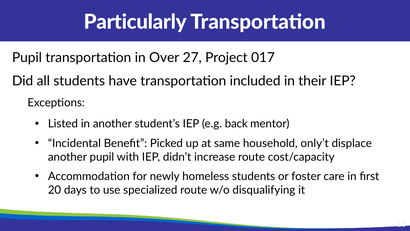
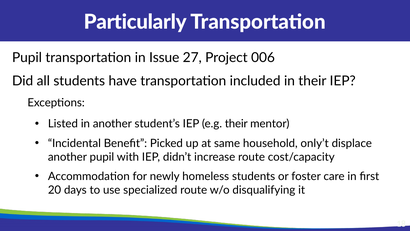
Over: Over -> Issue (164, 57)
017: 017 -> 006 (263, 57)
e.g back: back -> their (236, 124)
